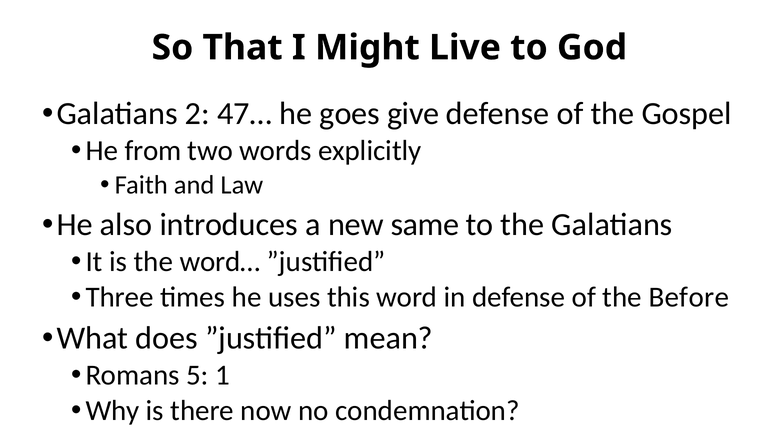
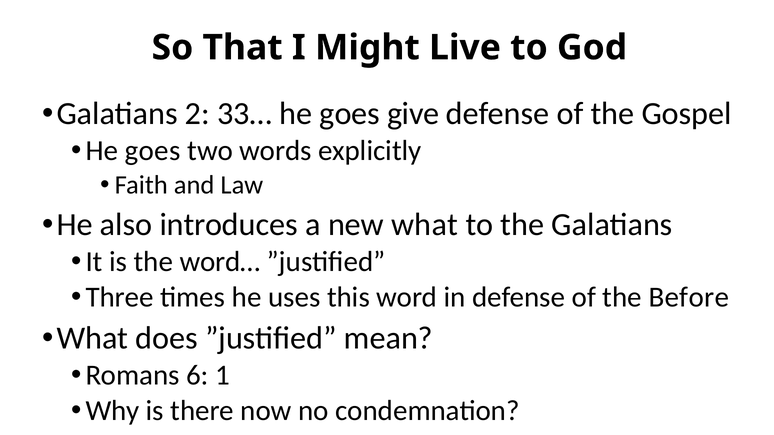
47…: 47… -> 33… (245, 114)
from: from -> goes (153, 151)
new same: same -> what (425, 225)
5: 5 -> 6 (197, 376)
